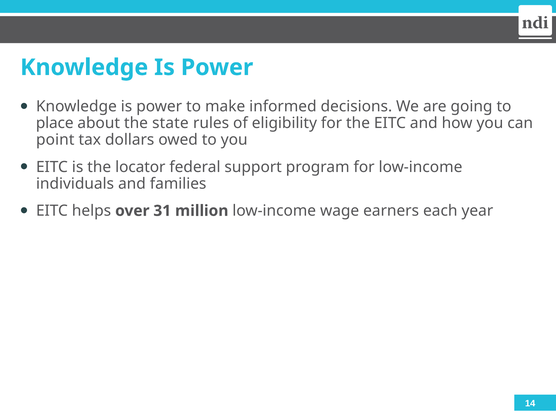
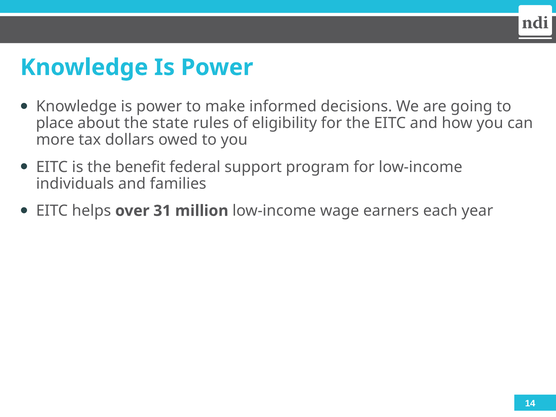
point: point -> more (55, 140)
locator: locator -> benefit (140, 167)
